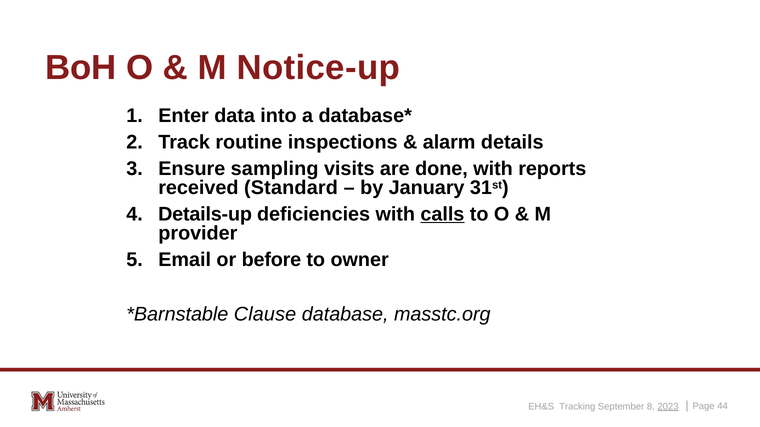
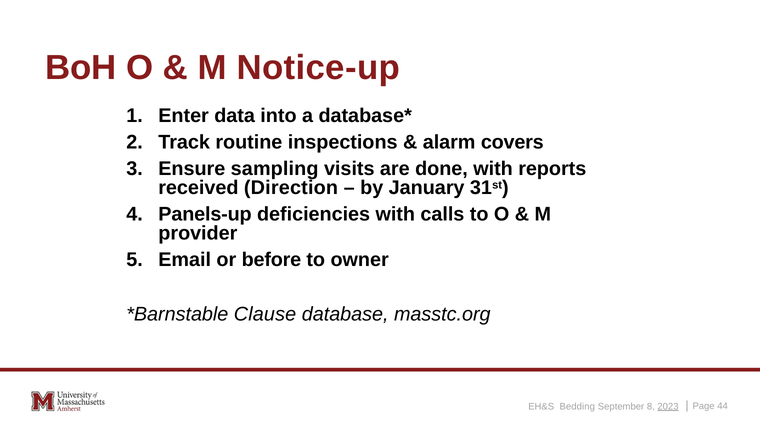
details: details -> covers (512, 142)
Standard: Standard -> Direction (291, 188)
Details-up: Details-up -> Panels-up (205, 214)
calls underline: present -> none (442, 214)
Tracking: Tracking -> Bedding (577, 407)
